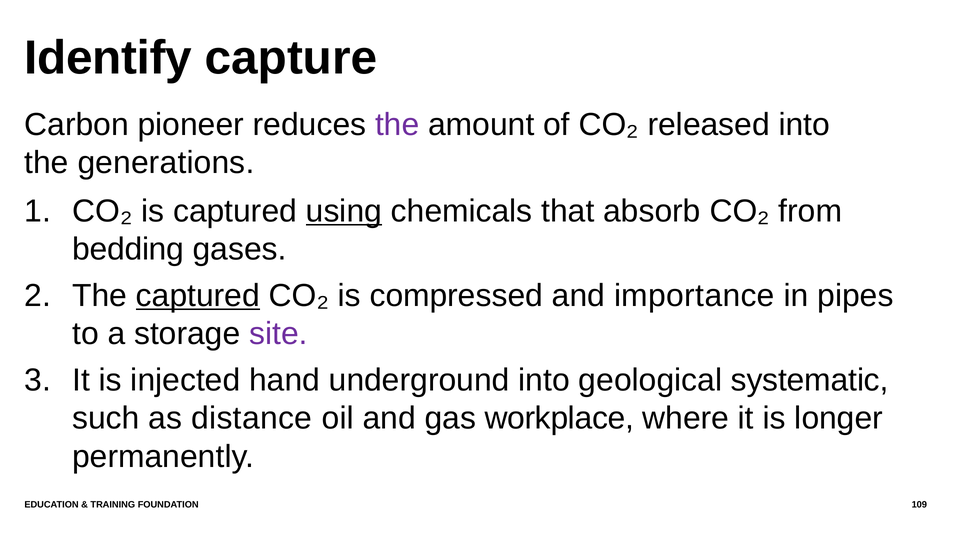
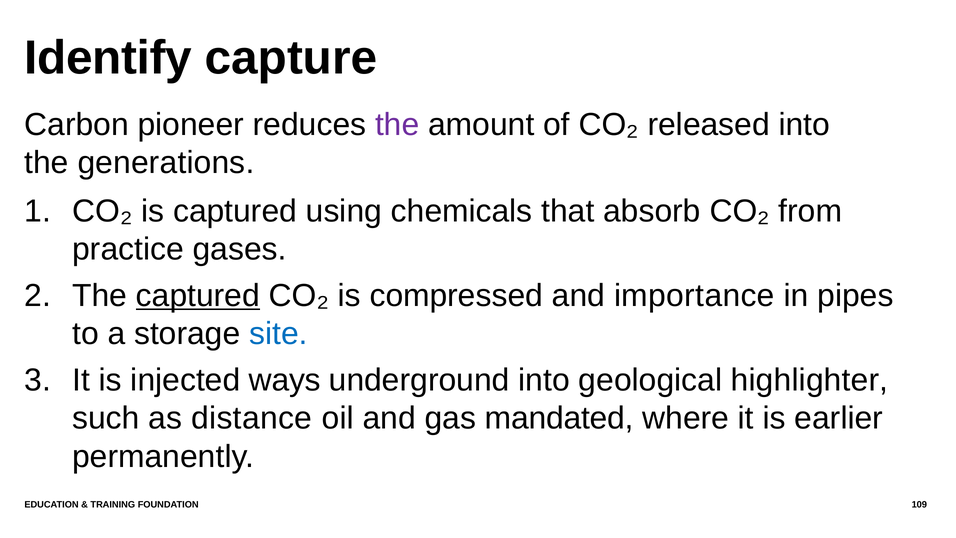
using underline: present -> none (344, 211)
bedding: bedding -> practice (128, 249)
site colour: purple -> blue (278, 334)
hand: hand -> ways (285, 380)
systematic: systematic -> highlighter (810, 380)
workplace: workplace -> mandated (559, 418)
longer: longer -> earlier (839, 418)
